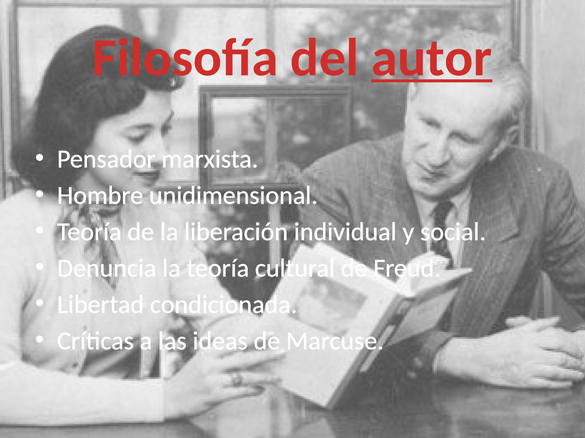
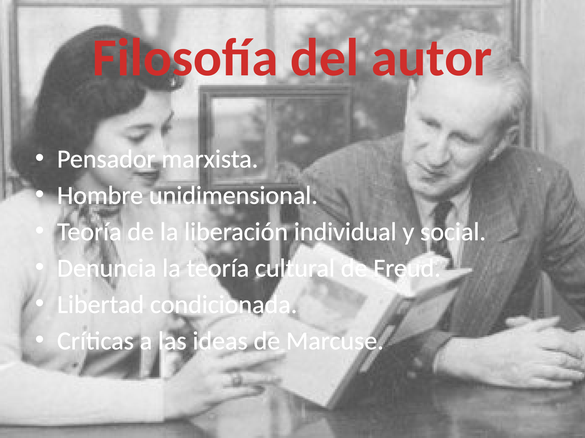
autor underline: present -> none (432, 58)
